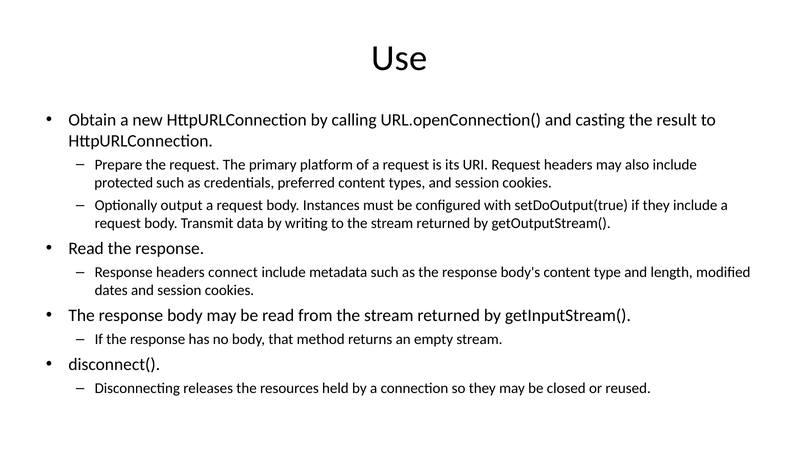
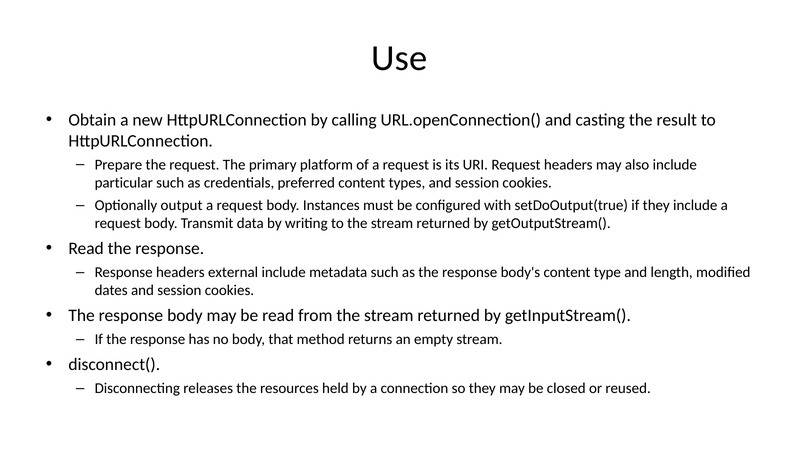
protected: protected -> particular (124, 182)
connect: connect -> external (233, 272)
